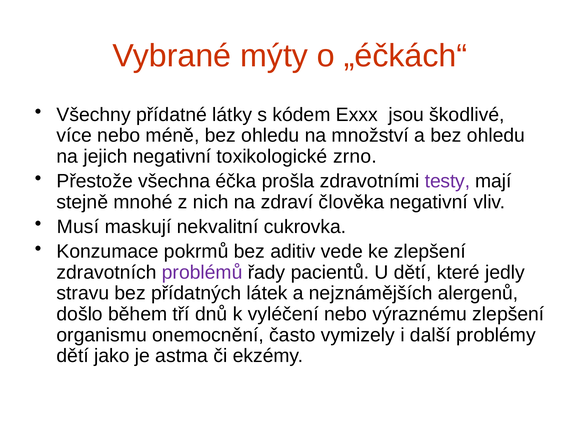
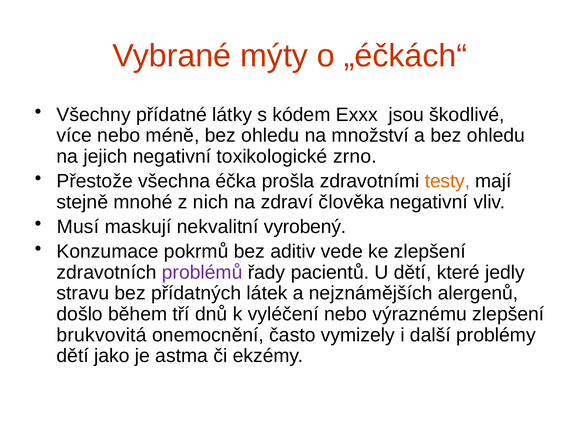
testy colour: purple -> orange (447, 181)
cukrovka: cukrovka -> vyrobený (305, 227)
organismu: organismu -> brukvovitá (102, 335)
